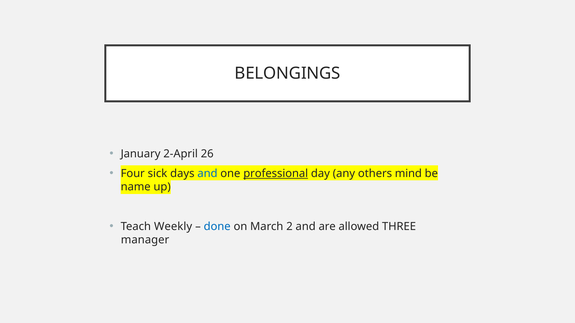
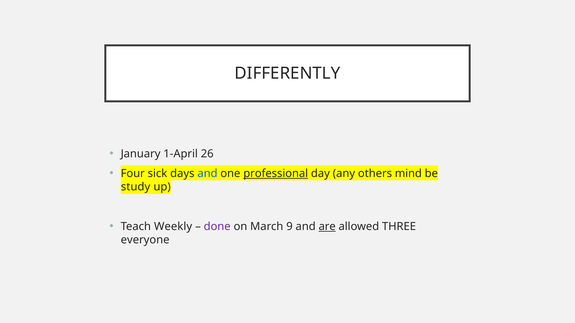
BELONGINGS: BELONGINGS -> DIFFERENTLY (287, 73)
2-April: 2-April -> 1-April (181, 154)
name: name -> study (136, 187)
done colour: blue -> purple (217, 227)
2: 2 -> 9 (289, 227)
are underline: none -> present (327, 227)
manager: manager -> everyone (145, 240)
